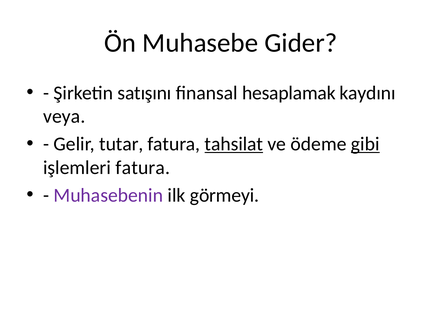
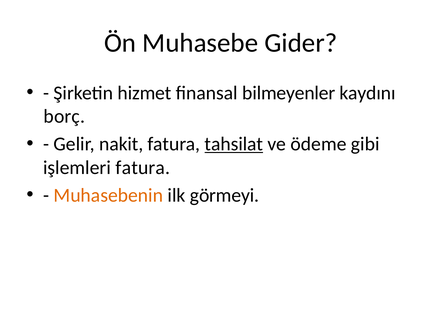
satışını: satışını -> hizmet (144, 93)
hesaplamak: hesaplamak -> bilmeyenler (289, 93)
veya: veya -> borç (64, 116)
tutar: tutar -> nakit (121, 144)
gibi underline: present -> none (365, 144)
Muhasebenin colour: purple -> orange (108, 195)
